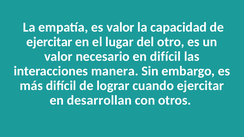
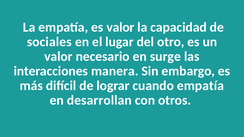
ejercitar: ejercitar -> sociales (49, 42)
en difícil: difícil -> surge (165, 57)
cuando ejercitar: ejercitar -> empatía (200, 86)
